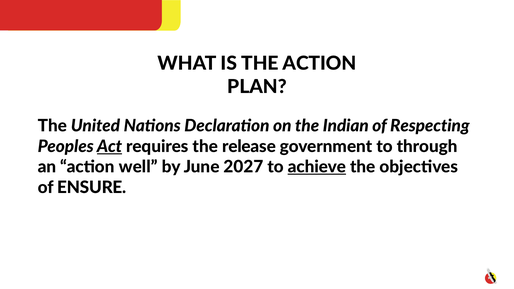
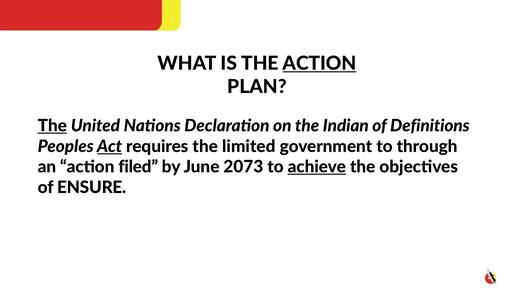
ACTION underline: none -> present (320, 64)
The underline: none -> present (52, 126)
Respecting: Respecting -> Definitions (430, 126)
release: release -> limited (249, 146)
well: well -> filed (138, 167)
2027: 2027 -> 2073 (243, 167)
